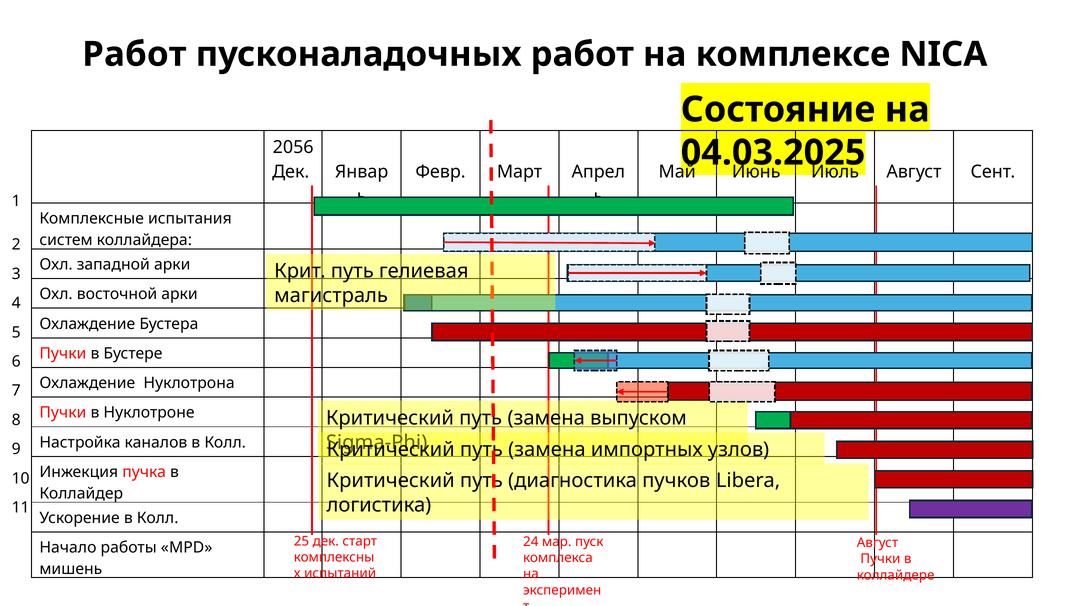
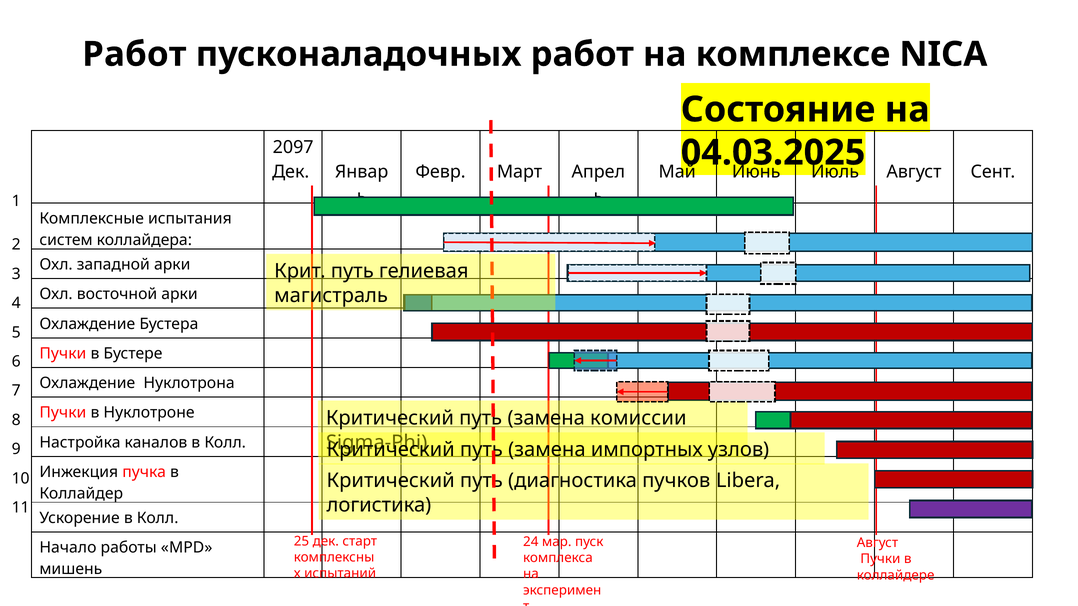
2056: 2056 -> 2097 (293, 148)
выпуском: выпуском -> комиссии (638, 418)
